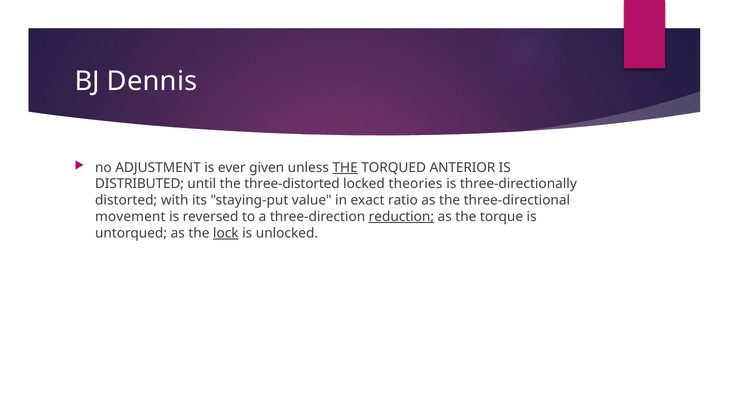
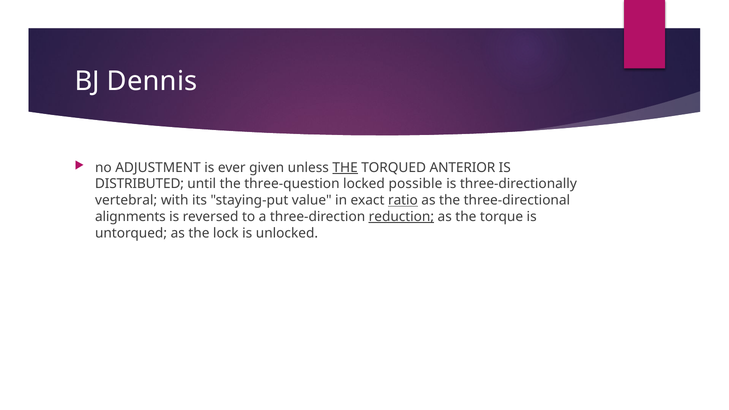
three-distorted: three-distorted -> three-question (292, 184)
theories: theories -> possible (415, 184)
distorted: distorted -> vertebral (126, 200)
ratio underline: none -> present (403, 200)
movement: movement -> alignments (130, 217)
lock underline: present -> none (226, 233)
